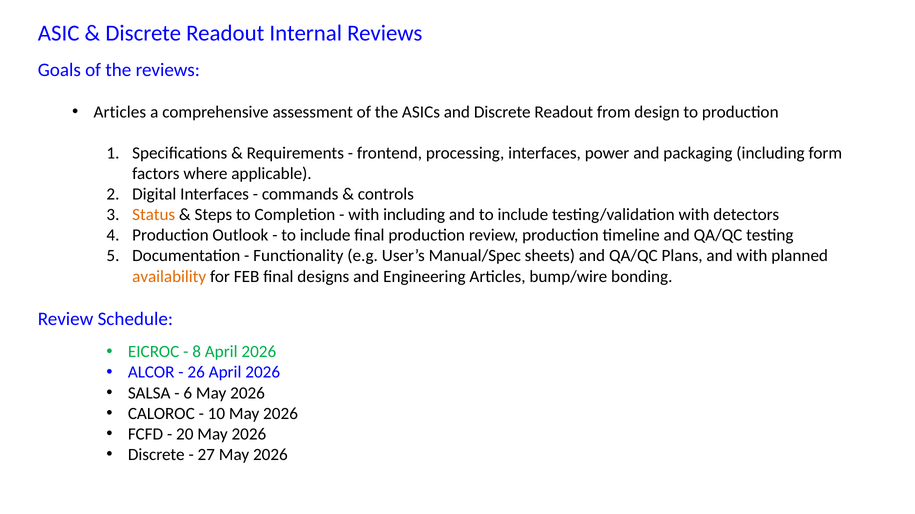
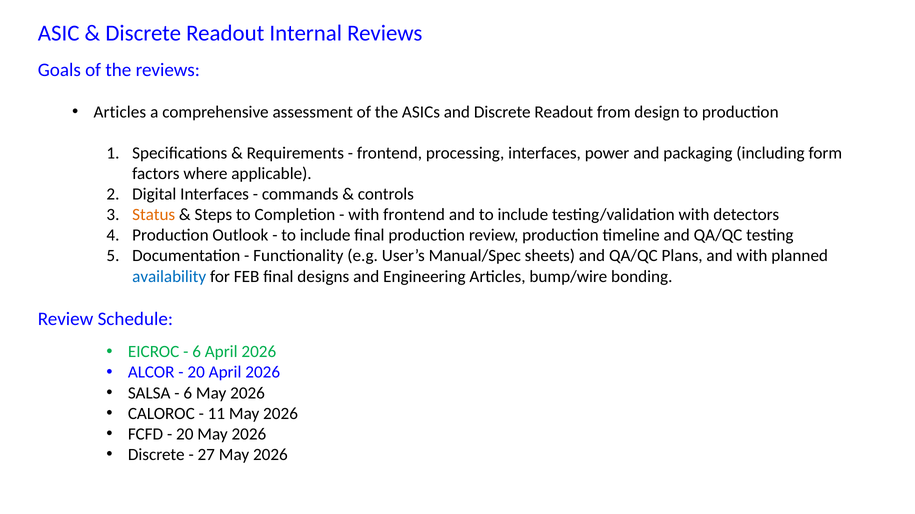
with including: including -> frontend (414, 215)
availability colour: orange -> blue (169, 277)
8: 8 -> 6 (197, 352)
26: 26 -> 20 (196, 373)
10: 10 -> 11 (216, 414)
